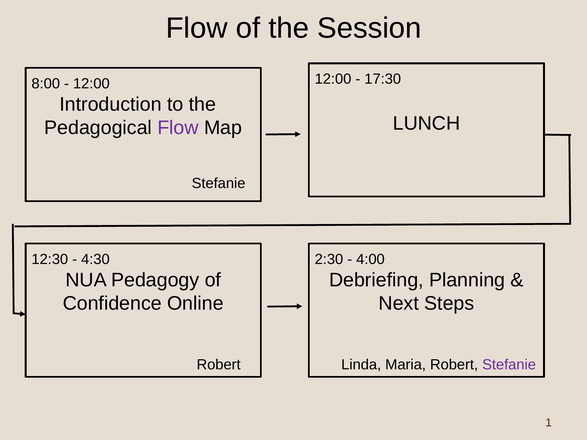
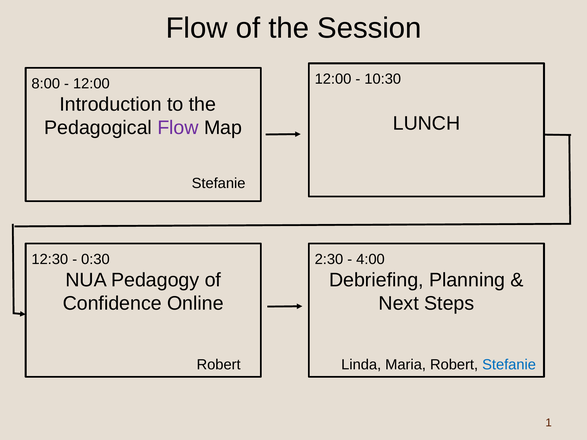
17:30: 17:30 -> 10:30 (383, 79)
4:30: 4:30 -> 0:30 (95, 259)
Stefanie colour: purple -> blue (509, 365)
